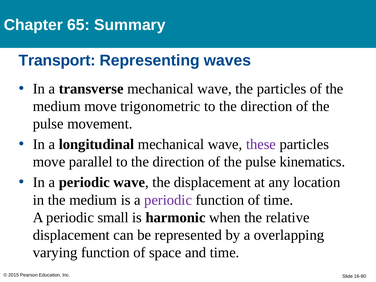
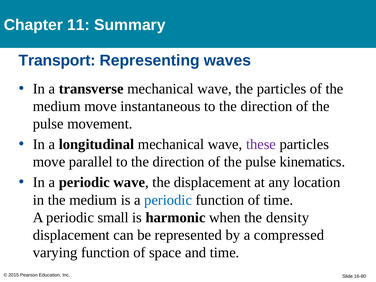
65: 65 -> 11 (79, 25)
trigonometric: trigonometric -> instantaneous (160, 106)
periodic colour: purple -> blue (168, 200)
relative: relative -> density (288, 218)
overlapping: overlapping -> compressed (289, 235)
